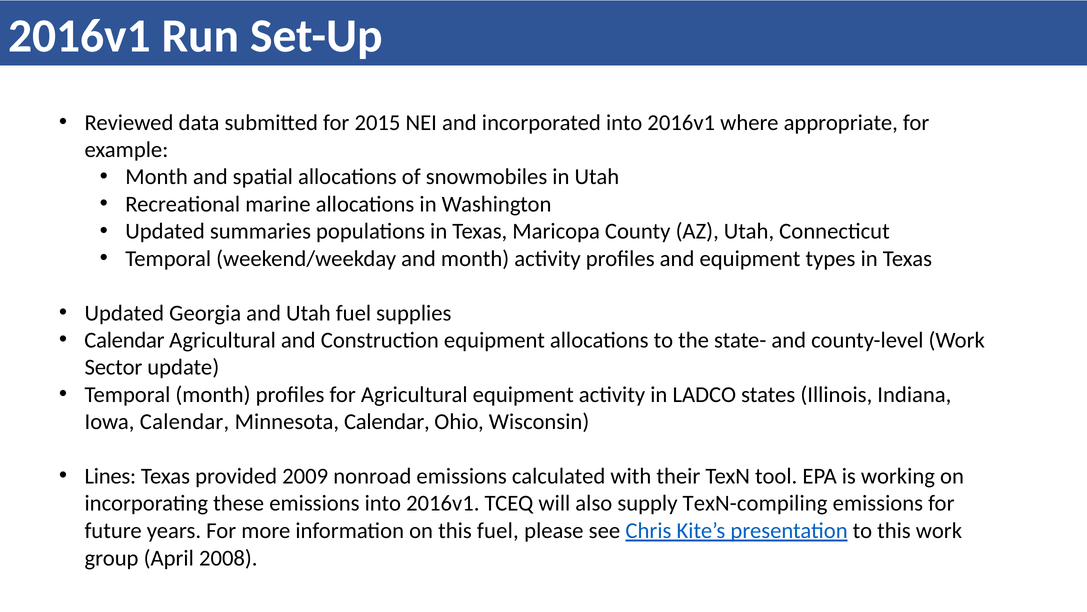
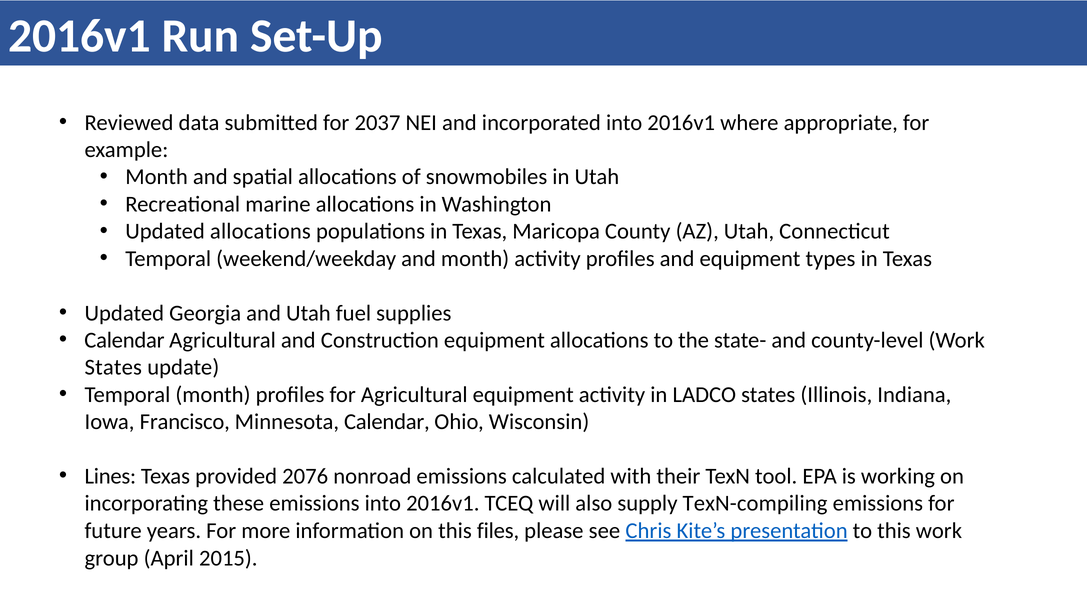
2015: 2015 -> 2037 (377, 122)
Updated summaries: summaries -> allocations (260, 231)
Sector: Sector -> States (113, 367)
Iowa Calendar: Calendar -> Francisco (185, 421)
2009: 2009 -> 2076 (305, 476)
this fuel: fuel -> files (498, 530)
2008: 2008 -> 2015 (228, 558)
